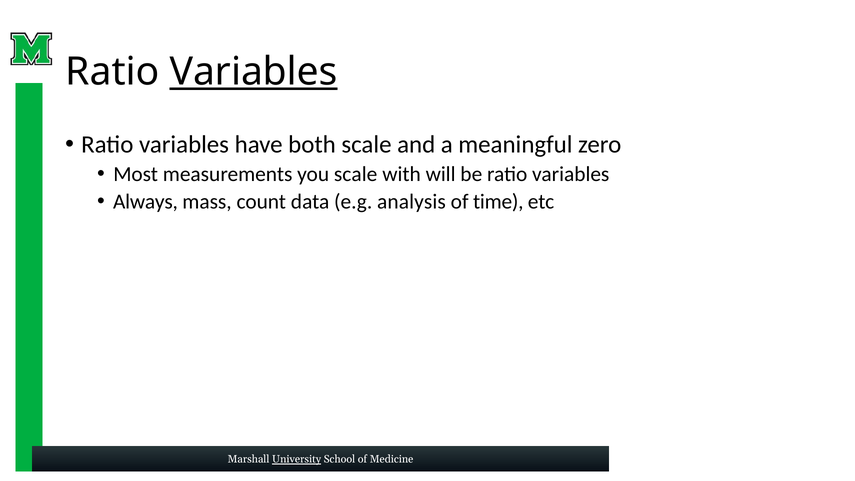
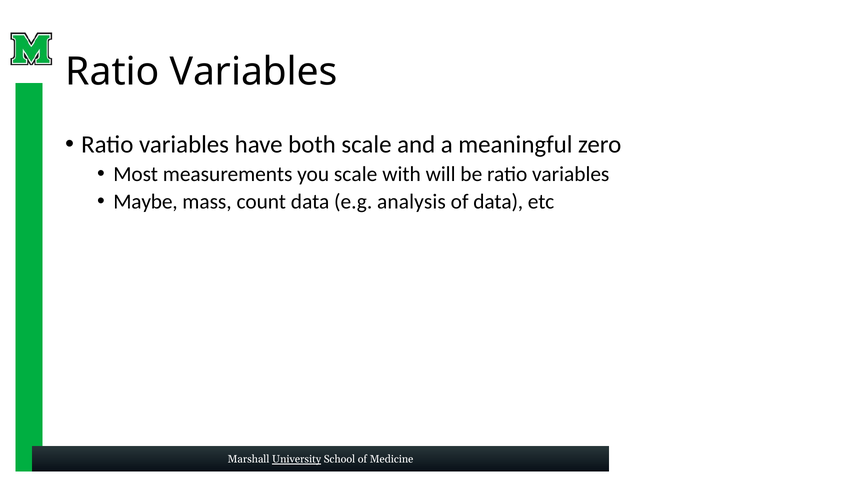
Variables underline: present -> none (254, 72)
Always: Always -> Maybe (145, 202)
of time: time -> data (498, 202)
